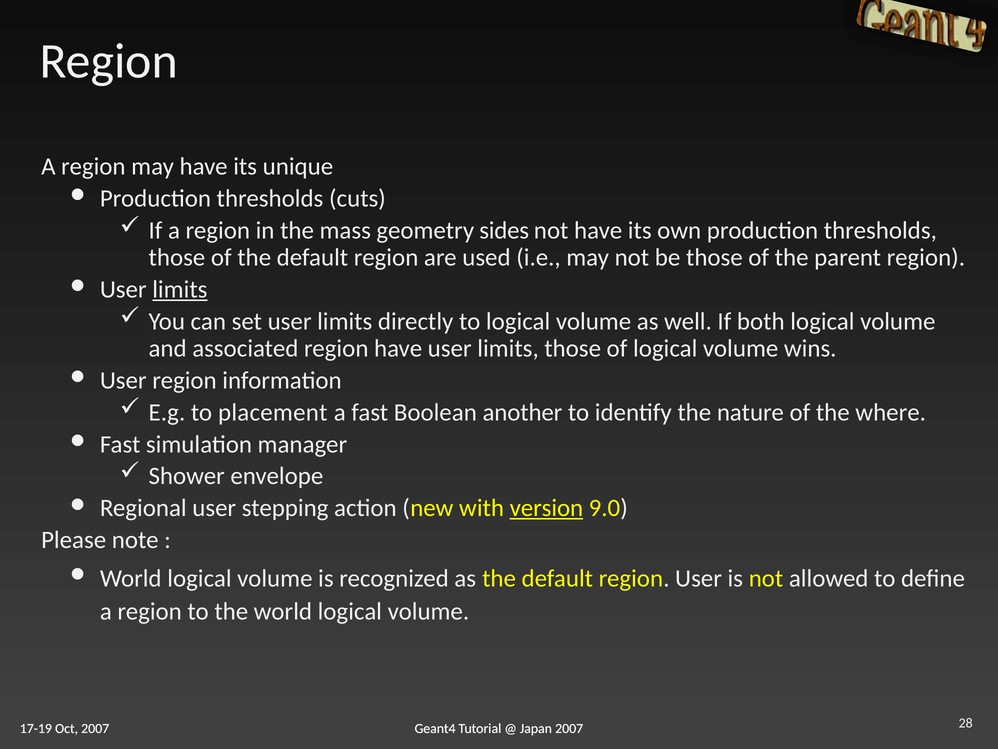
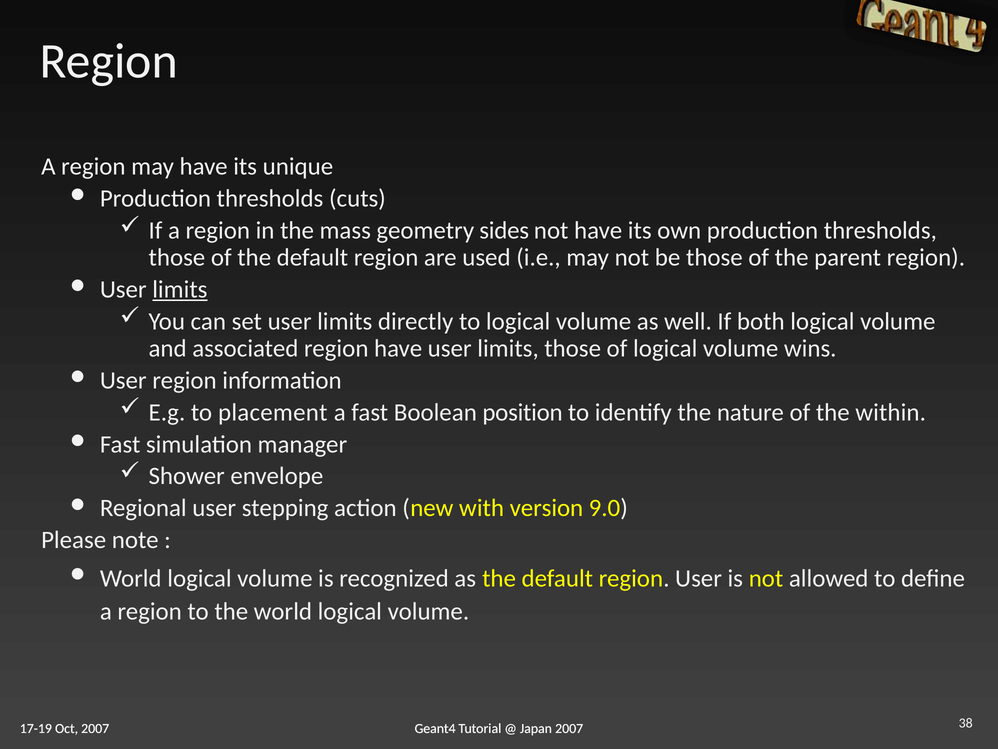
another: another -> position (523, 412)
where: where -> within (891, 412)
version underline: present -> none (546, 508)
28: 28 -> 38 (966, 723)
